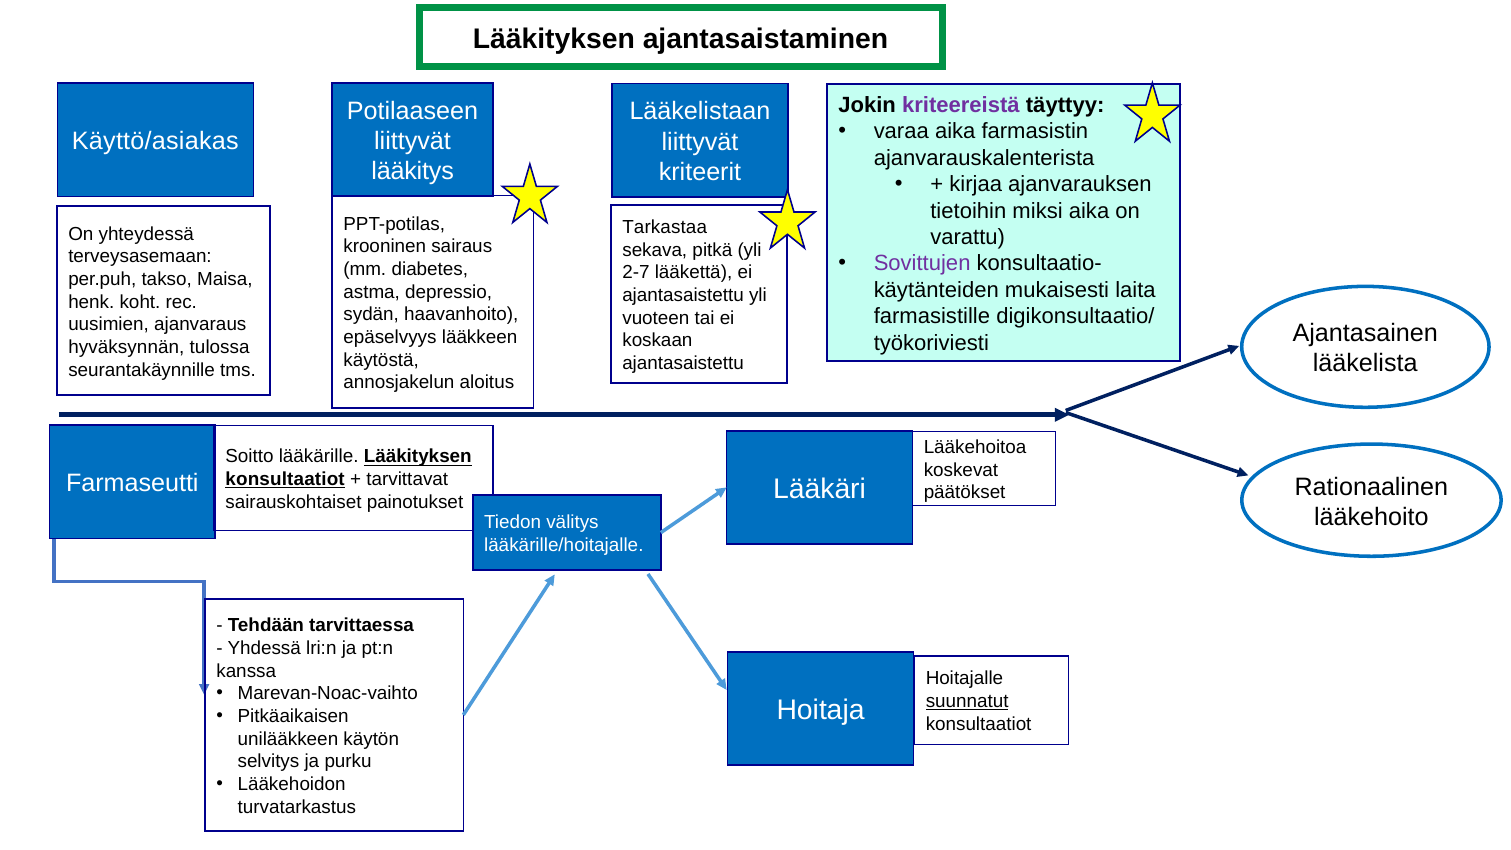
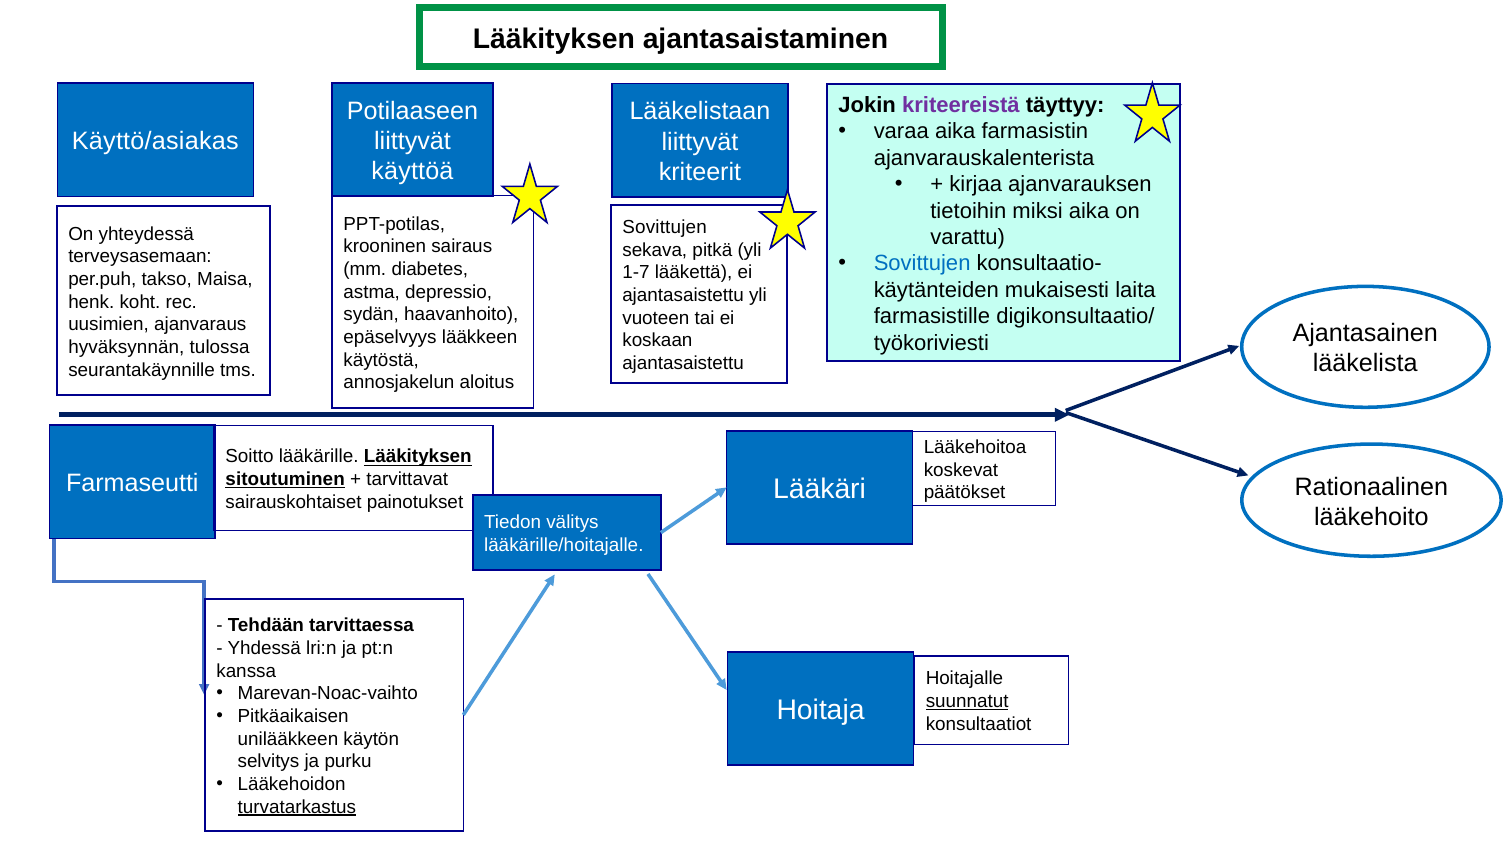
lääkitys: lääkitys -> käyttöä (412, 171)
Tarkastaa: Tarkastaa -> Sovittujen (665, 227)
Sovittujen colour: purple -> blue (922, 264)
2-7: 2-7 -> 1-7 (636, 273)
konsultaatiot: konsultaatiot -> sitoutuminen (285, 479)
turvatarkastus underline: none -> present (297, 807)
